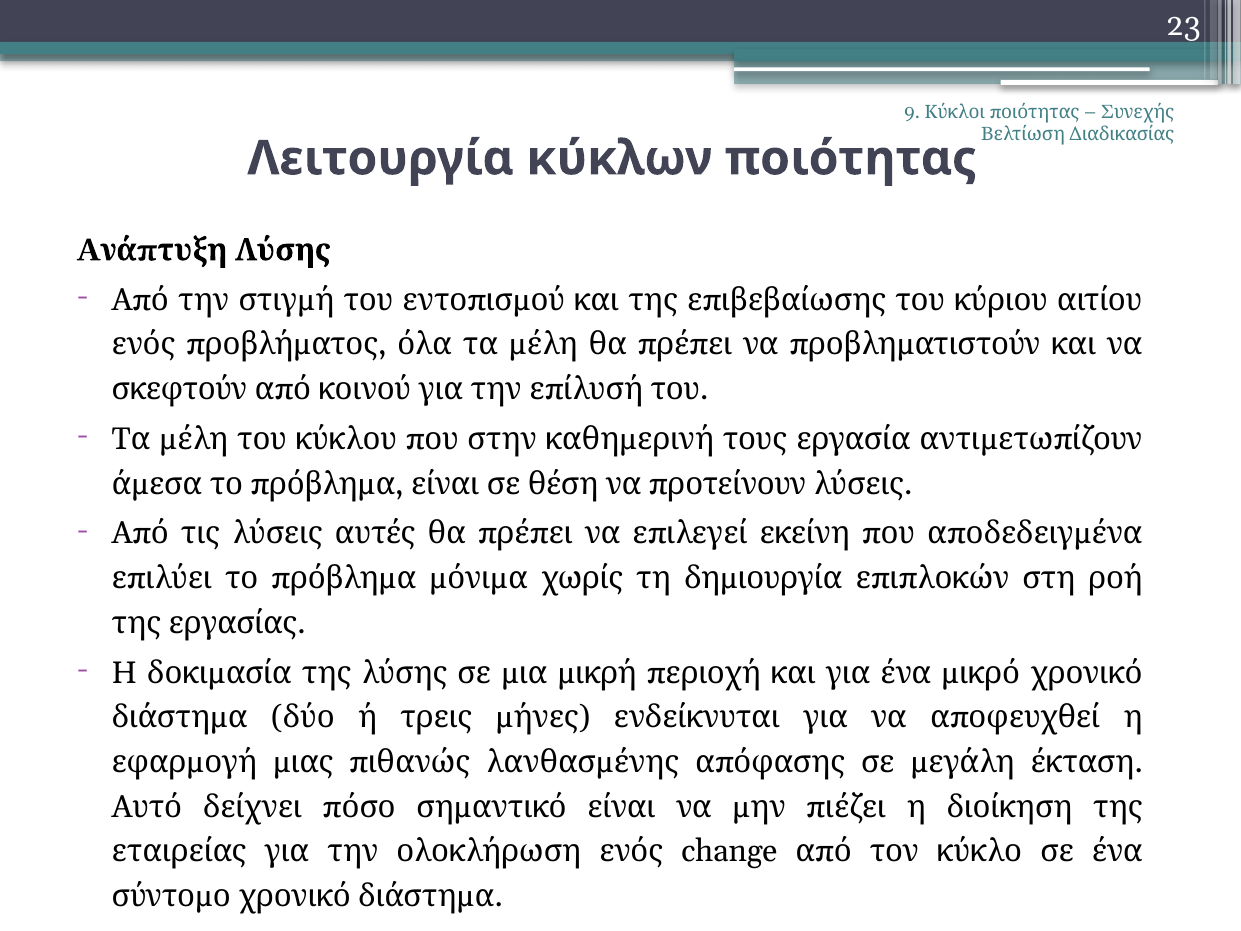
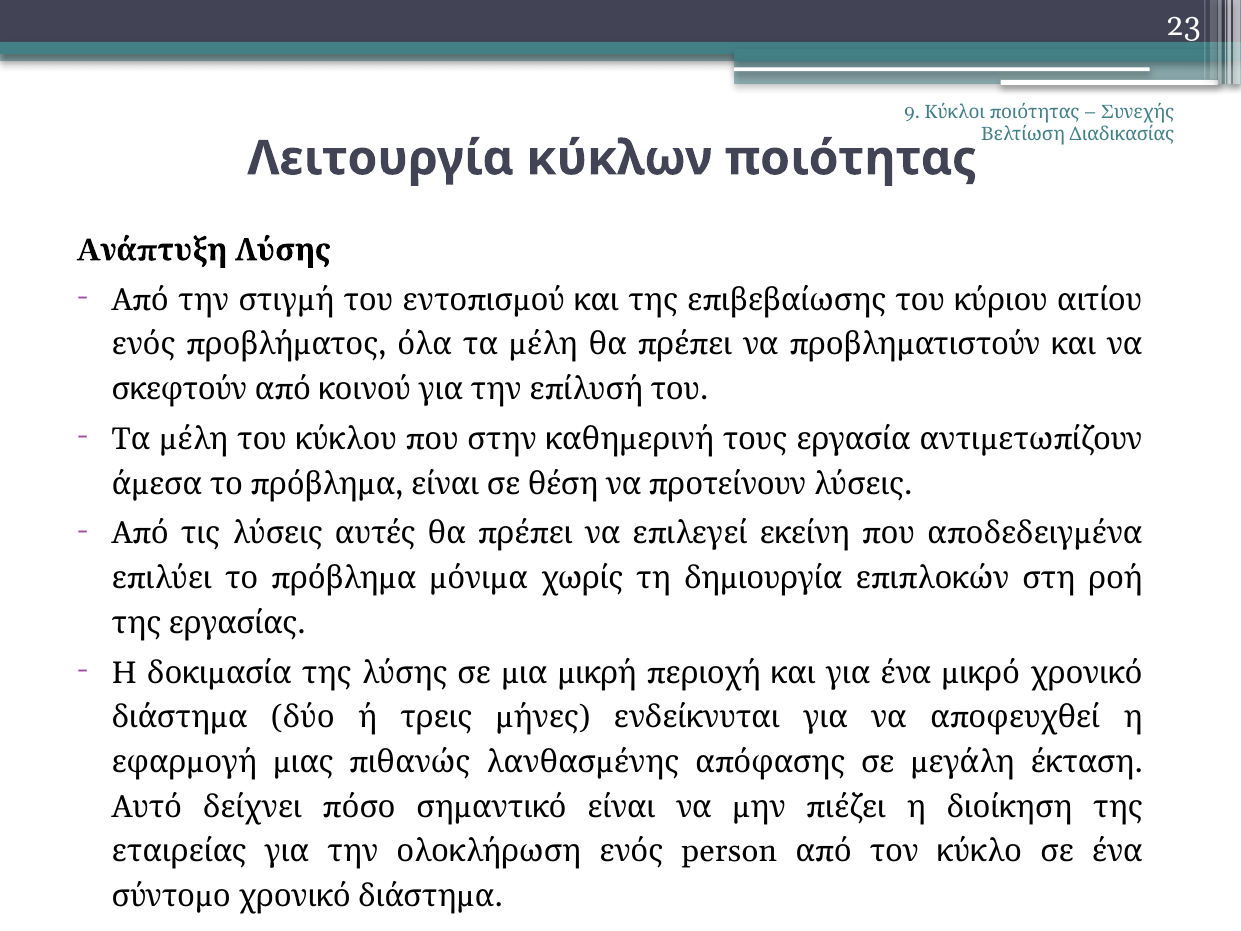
change: change -> person (729, 851)
